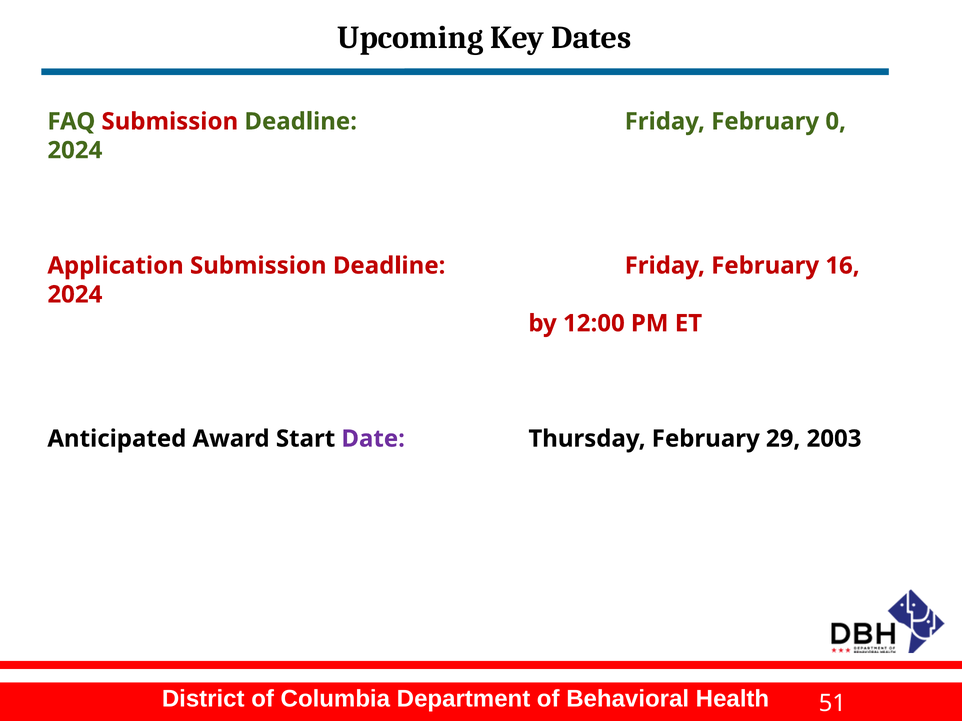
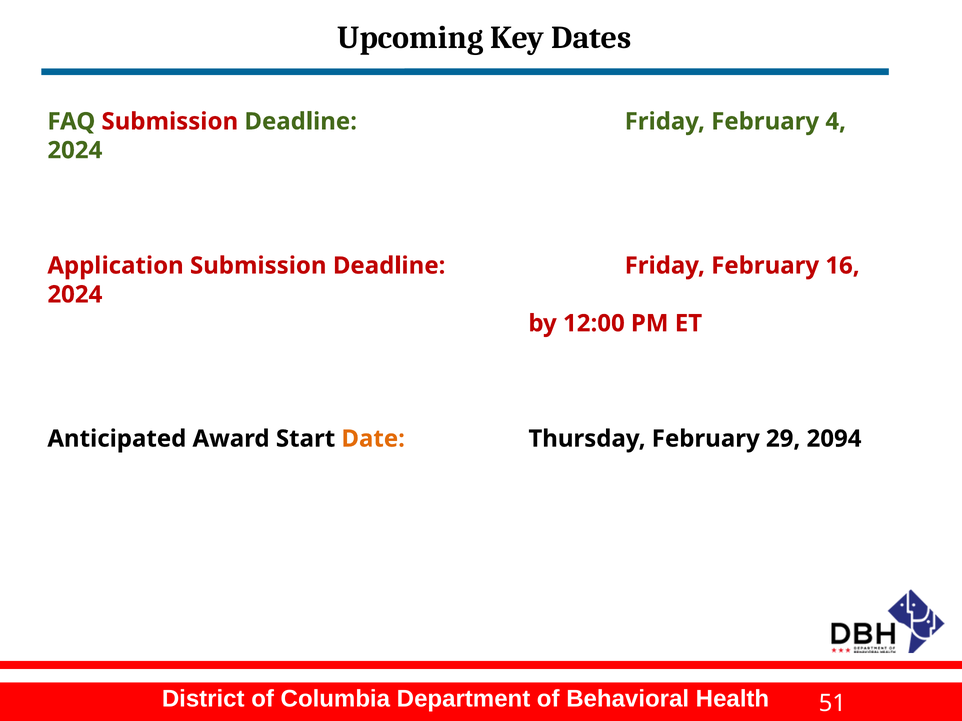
0: 0 -> 4 (836, 122)
Date colour: purple -> orange (373, 439)
2003: 2003 -> 2094 (834, 439)
